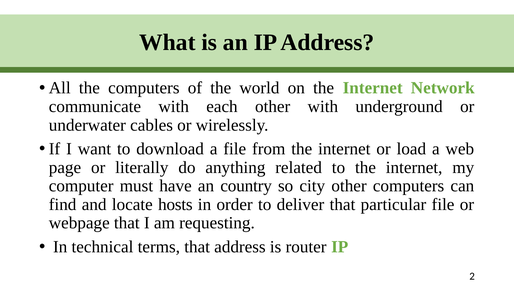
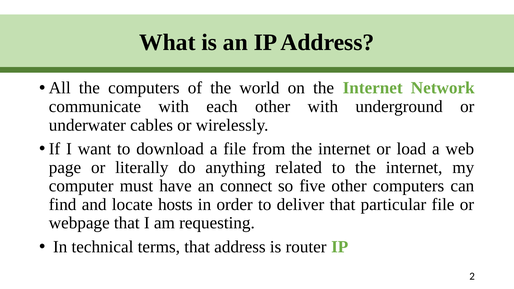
country: country -> connect (246, 186)
city: city -> five (312, 186)
